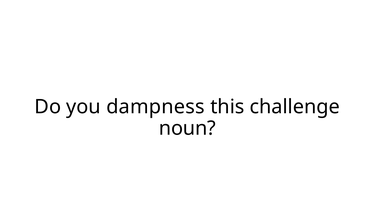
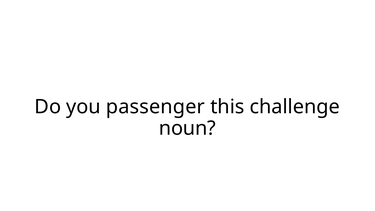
dampness: dampness -> passenger (155, 107)
